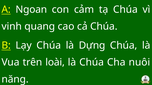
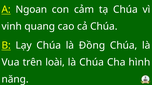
Dựng: Dựng -> Đồng (92, 46)
nuôi: nuôi -> hình (139, 63)
